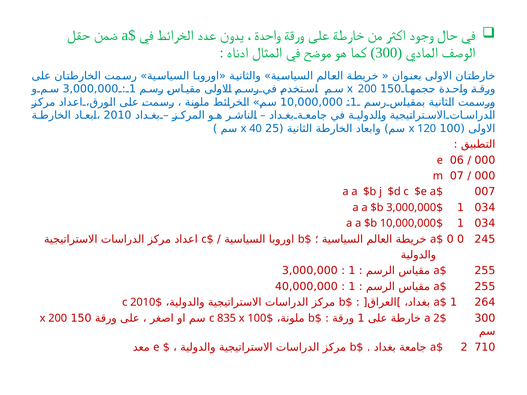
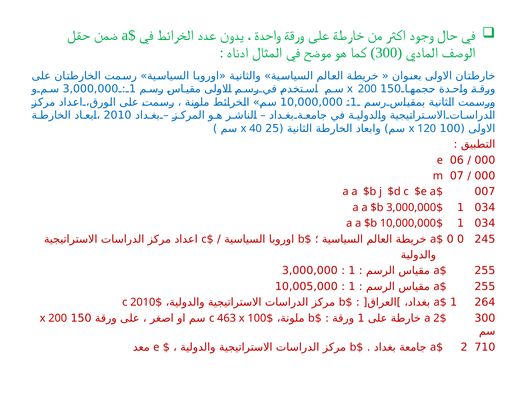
40,000,000: 40,000,000 -> 10,005,000 (306, 287)
835: 835 -> 463 (227, 318)
